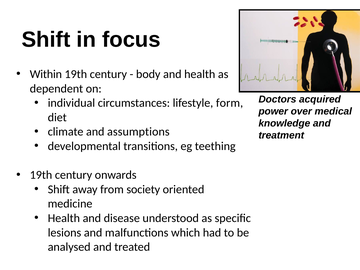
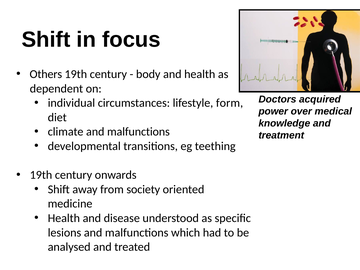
Within: Within -> Others (46, 74)
climate and assumptions: assumptions -> malfunctions (138, 132)
